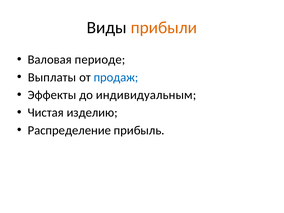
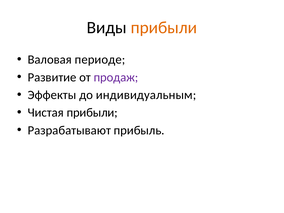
Выплаты: Выплаты -> Развитие (52, 77)
продаж colour: blue -> purple (116, 77)
Чистая изделию: изделию -> прибыли (92, 113)
Распределение: Распределение -> Разрабатывают (69, 130)
